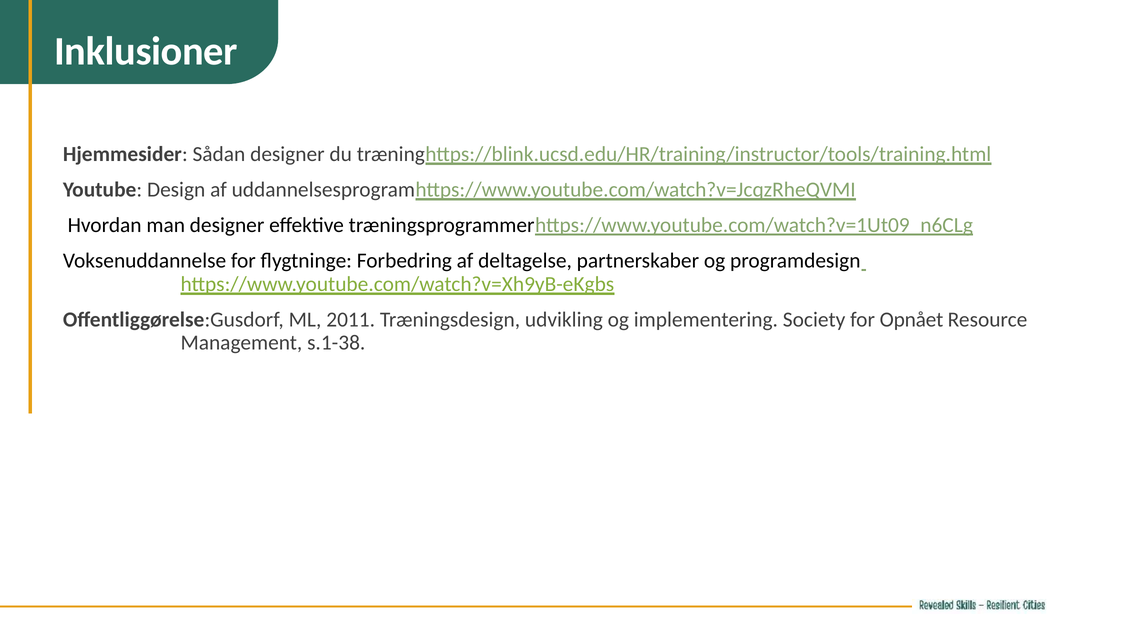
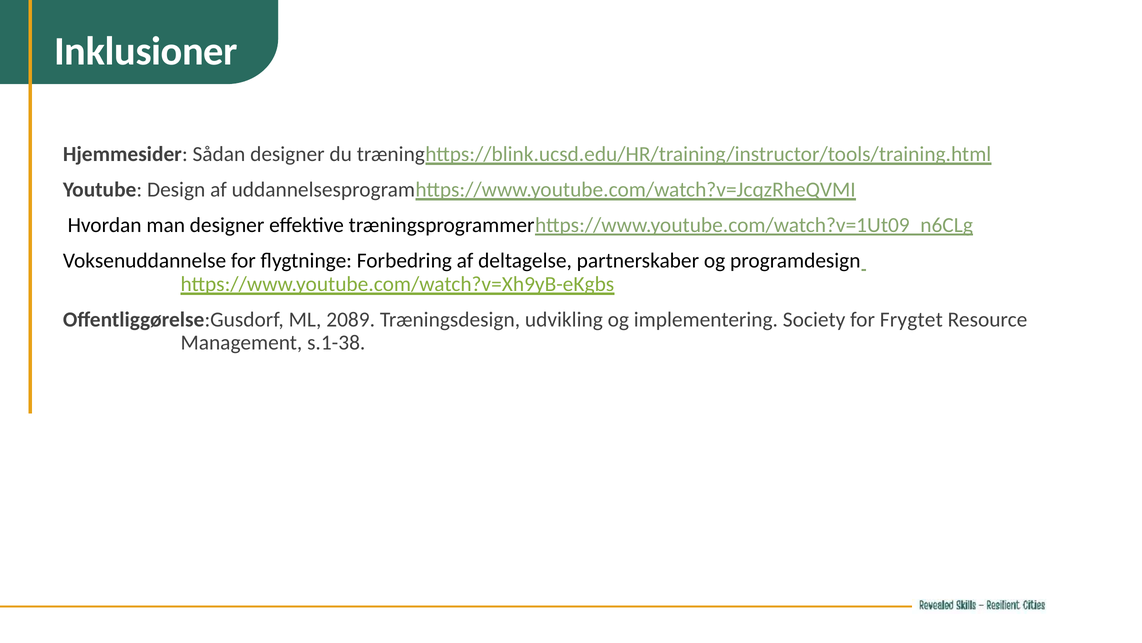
2011: 2011 -> 2089 (351, 319)
Opnået: Opnået -> Frygtet (911, 319)
